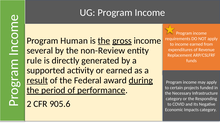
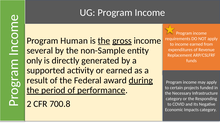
non-Review: non-Review -> non-Sample (103, 51)
rule: rule -> only (34, 60)
result underline: present -> none (37, 80)
905.6: 905.6 -> 700.8 (60, 104)
